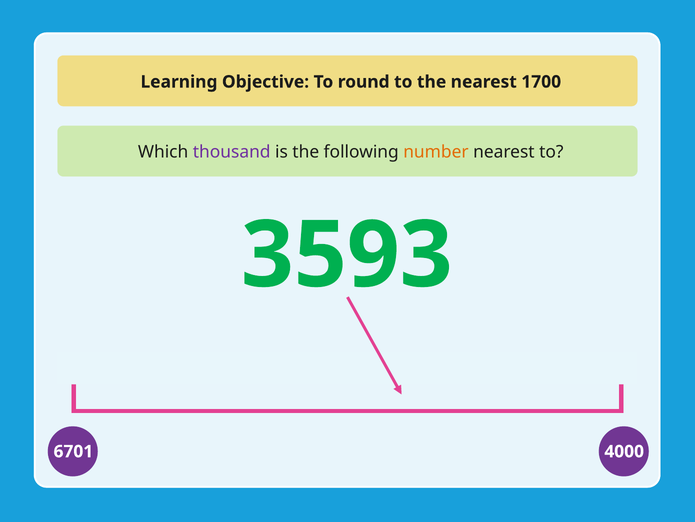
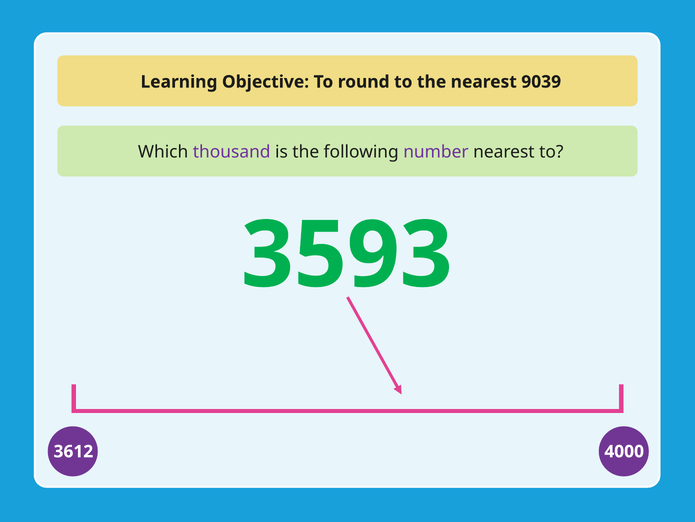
1700: 1700 -> 9039 (541, 82)
number colour: orange -> purple (436, 152)
6701: 6701 -> 3612 (73, 451)
